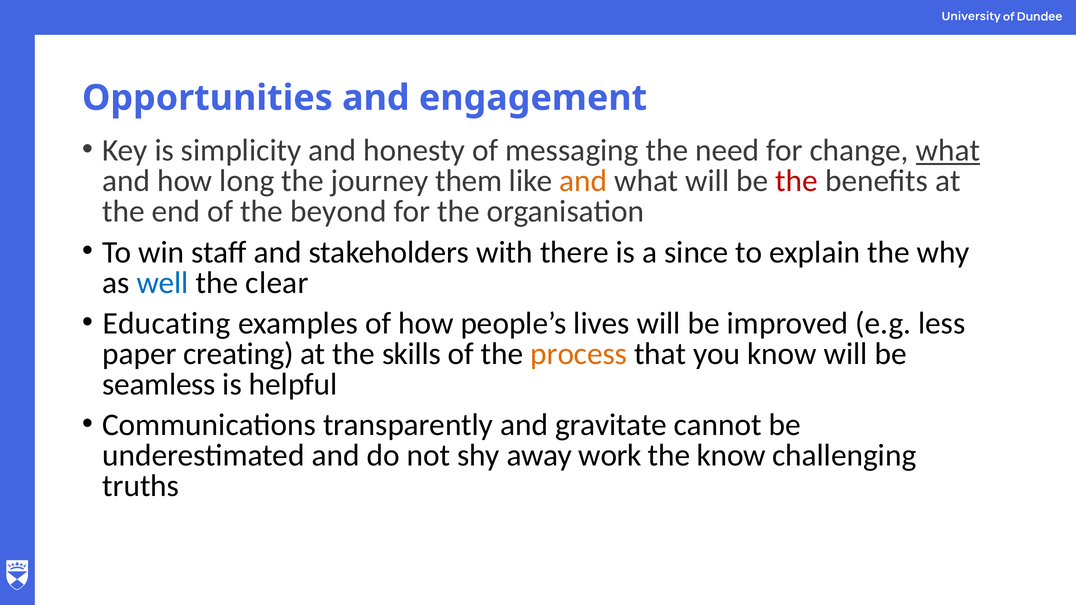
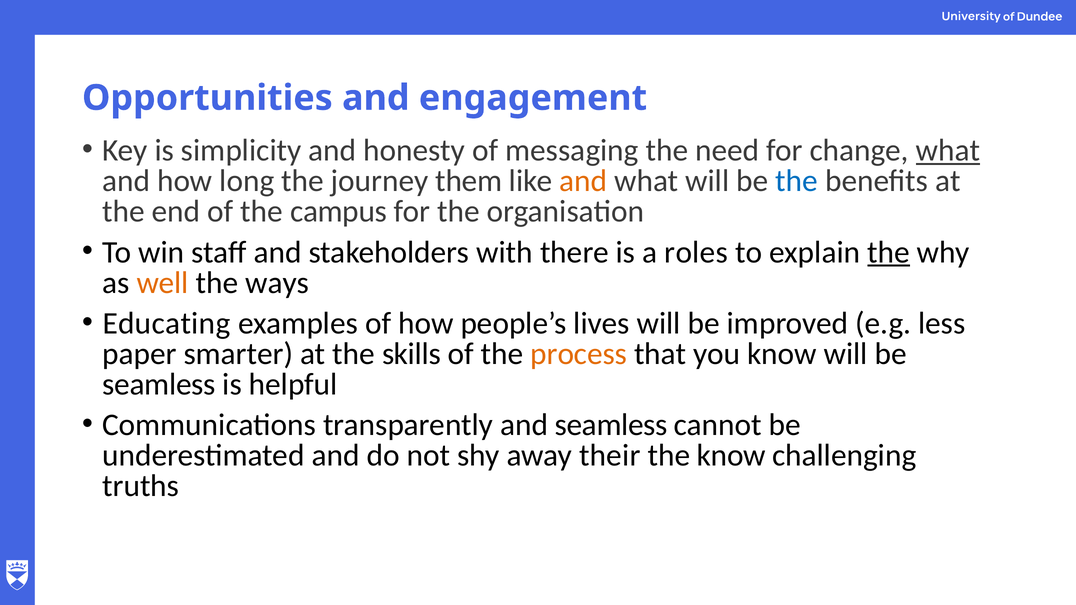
the colour: red -> blue (797, 181)
beyond: beyond -> campus (339, 212)
since: since -> roles (696, 252)
the underline: none -> present (889, 252)
well colour: blue -> orange (163, 283)
clear: clear -> ways (277, 283)
creating: creating -> smarter (238, 354)
and gravitate: gravitate -> seamless (611, 425)
work: work -> their (610, 456)
